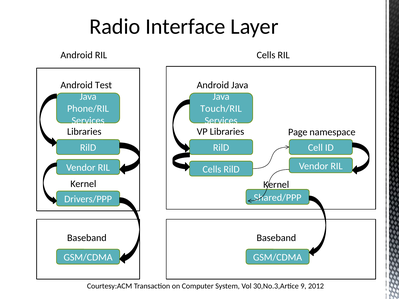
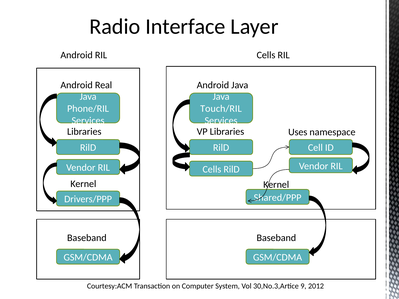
Test: Test -> Real (104, 85)
Page: Page -> Uses (298, 132)
